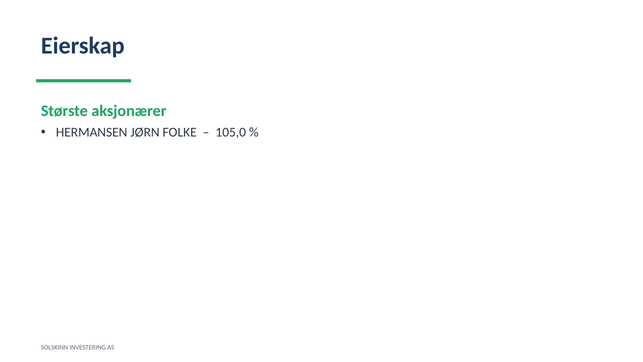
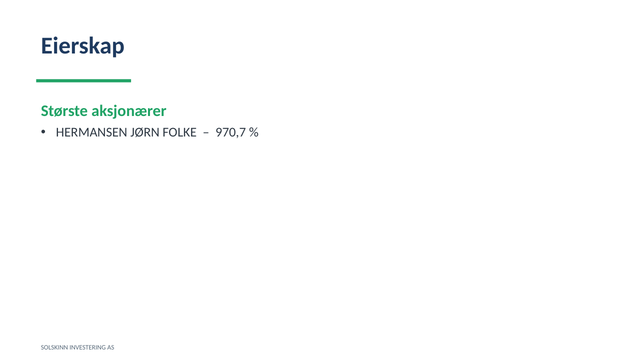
105,0: 105,0 -> 970,7 (231, 132)
